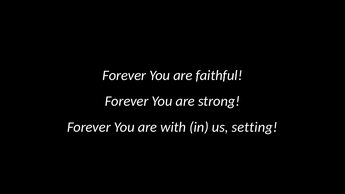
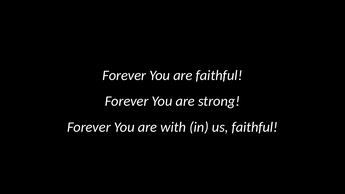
us setting: setting -> faithful (255, 127)
